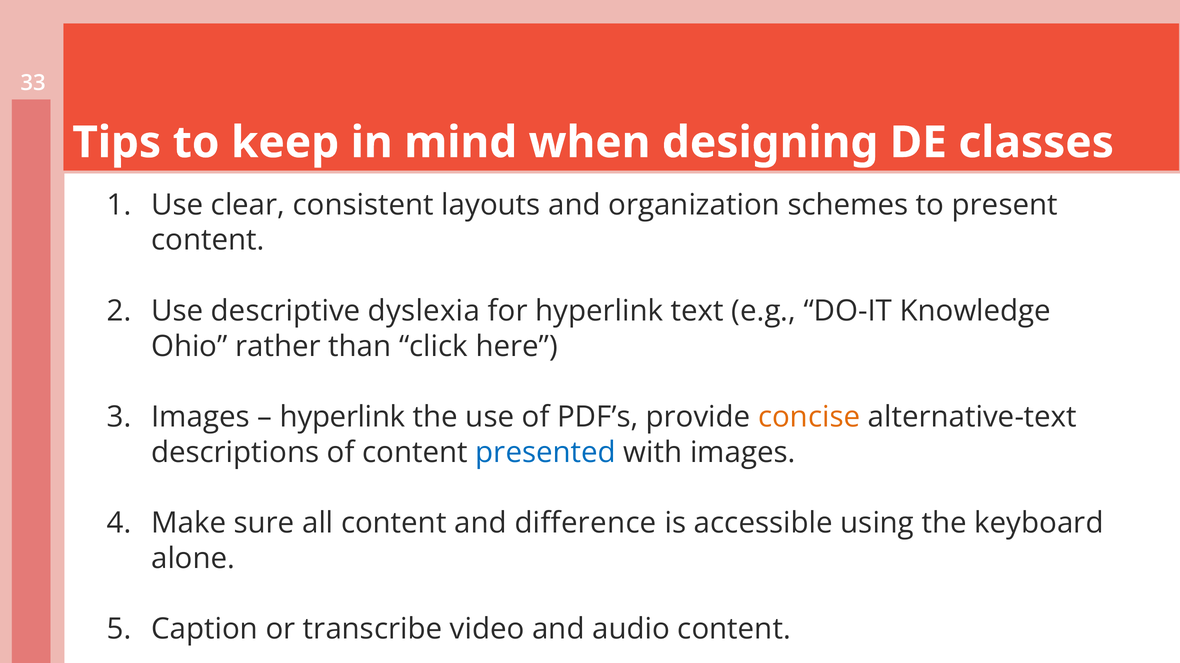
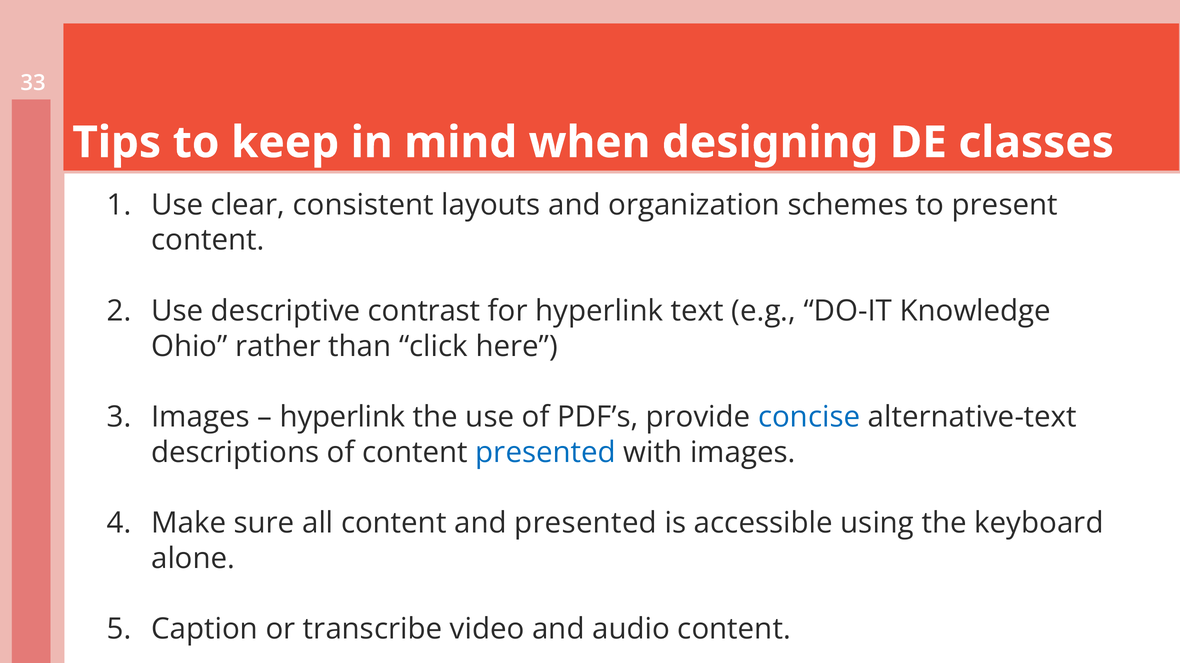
dyslexia: dyslexia -> contrast (424, 311)
concise colour: orange -> blue (809, 418)
and difference: difference -> presented (586, 524)
